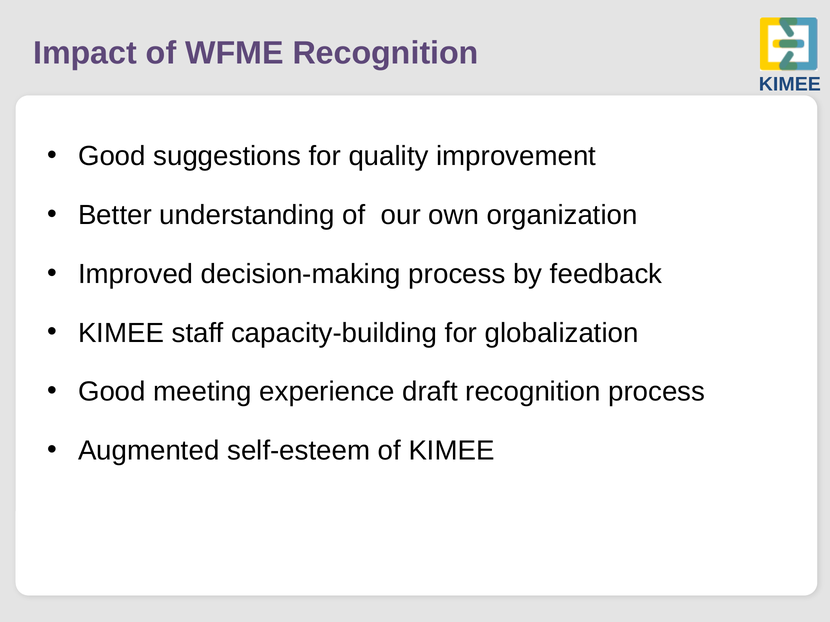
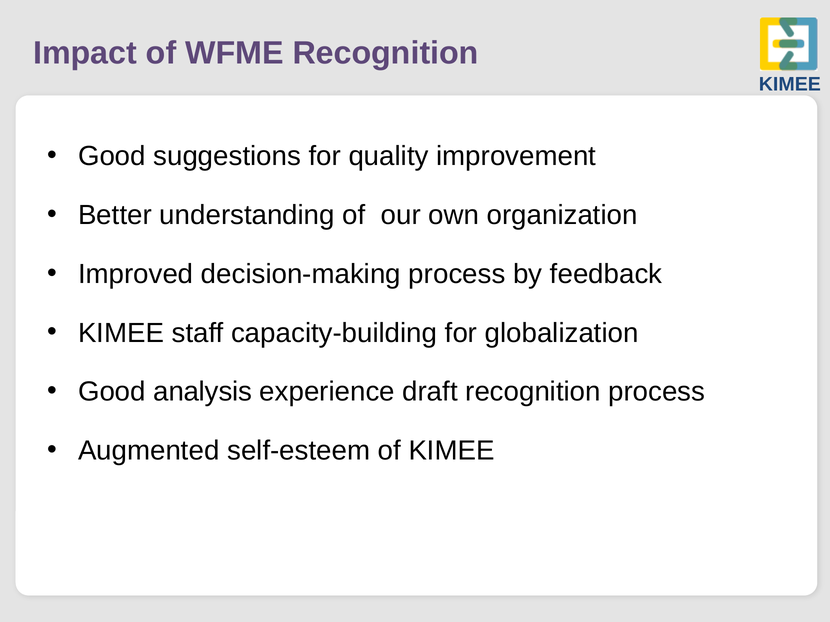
meeting: meeting -> analysis (203, 392)
